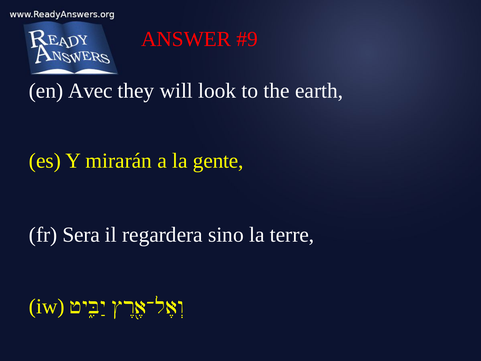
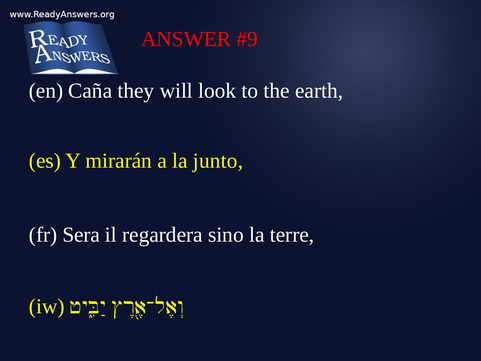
Avec: Avec -> Caña (90, 91)
gente: gente -> junto (218, 161)
